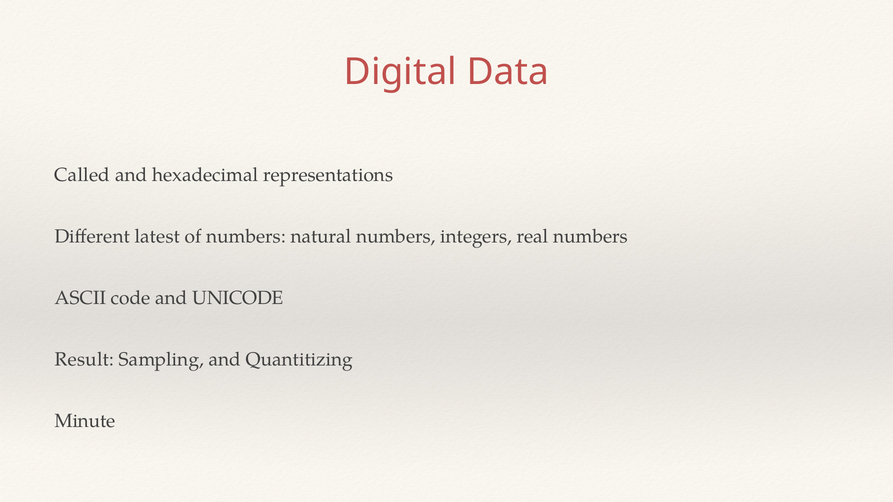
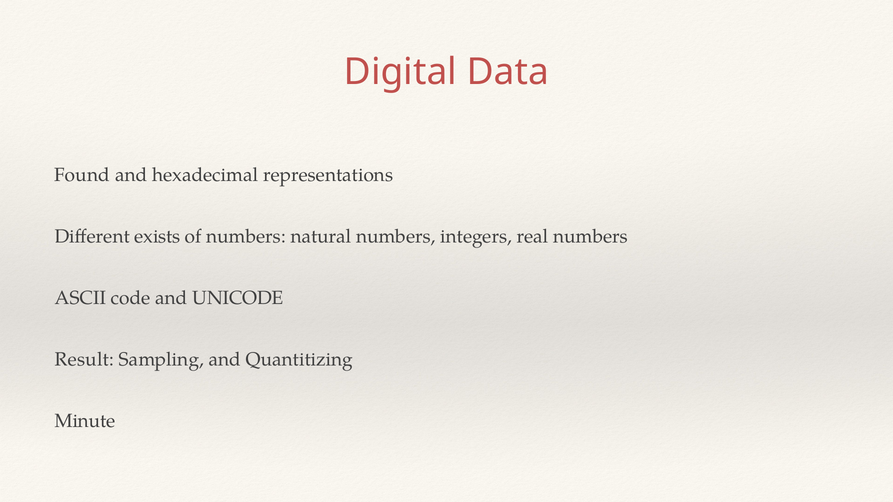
Called: Called -> Found (82, 175)
latest: latest -> exists (157, 236)
